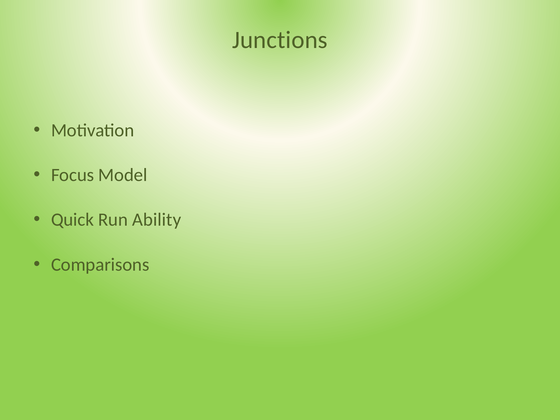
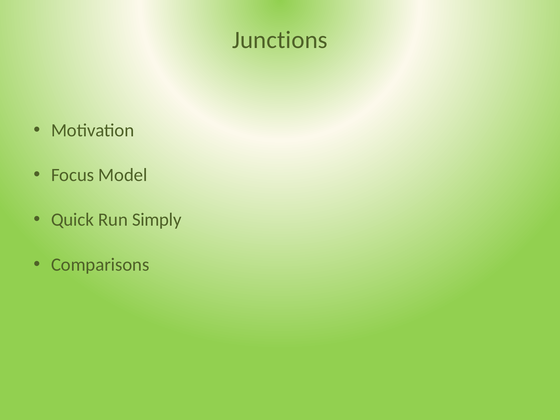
Ability: Ability -> Simply (157, 220)
